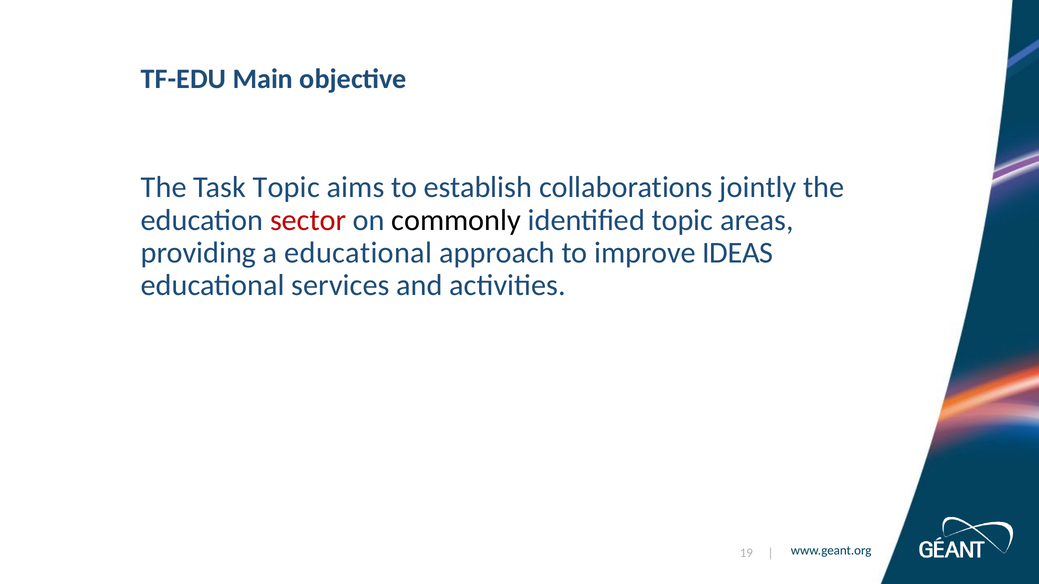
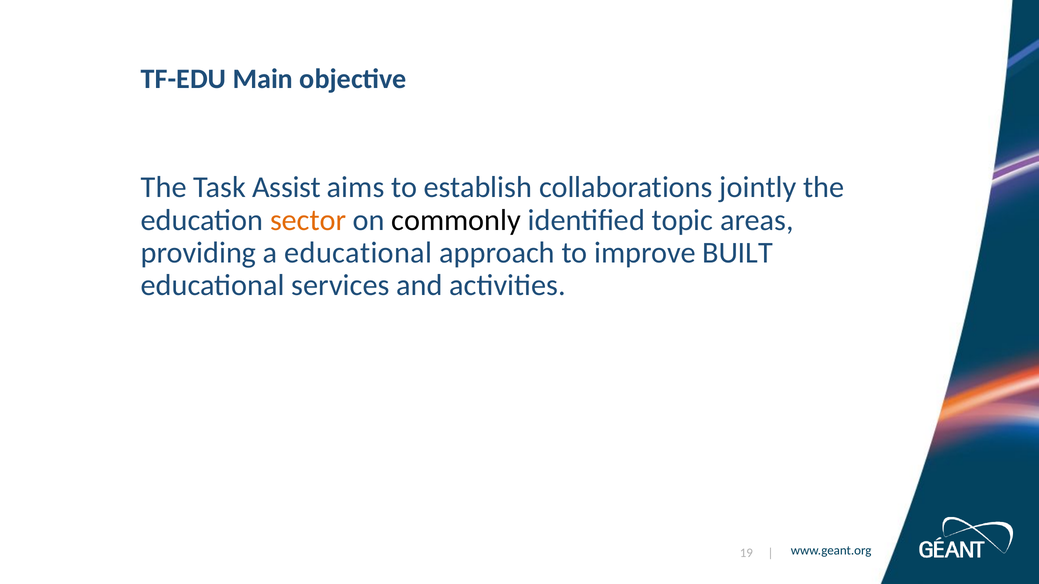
Task Topic: Topic -> Assist (287, 188)
sector colour: red -> orange (308, 220)
IDEAS: IDEAS -> BUILT (738, 253)
